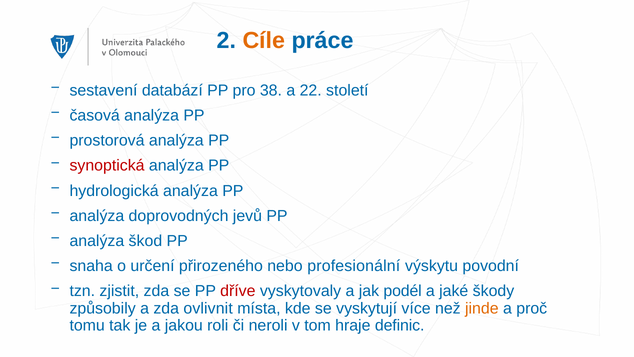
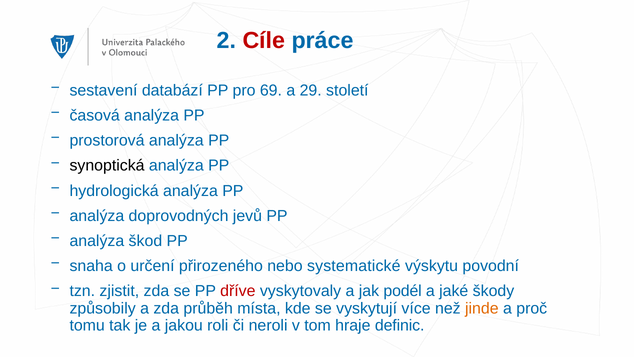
Cíle colour: orange -> red (264, 41)
38: 38 -> 69 (271, 90)
22: 22 -> 29 (311, 90)
synoptická colour: red -> black (107, 166)
profesionální: profesionální -> systematické (354, 266)
ovlivnit: ovlivnit -> průběh (208, 308)
